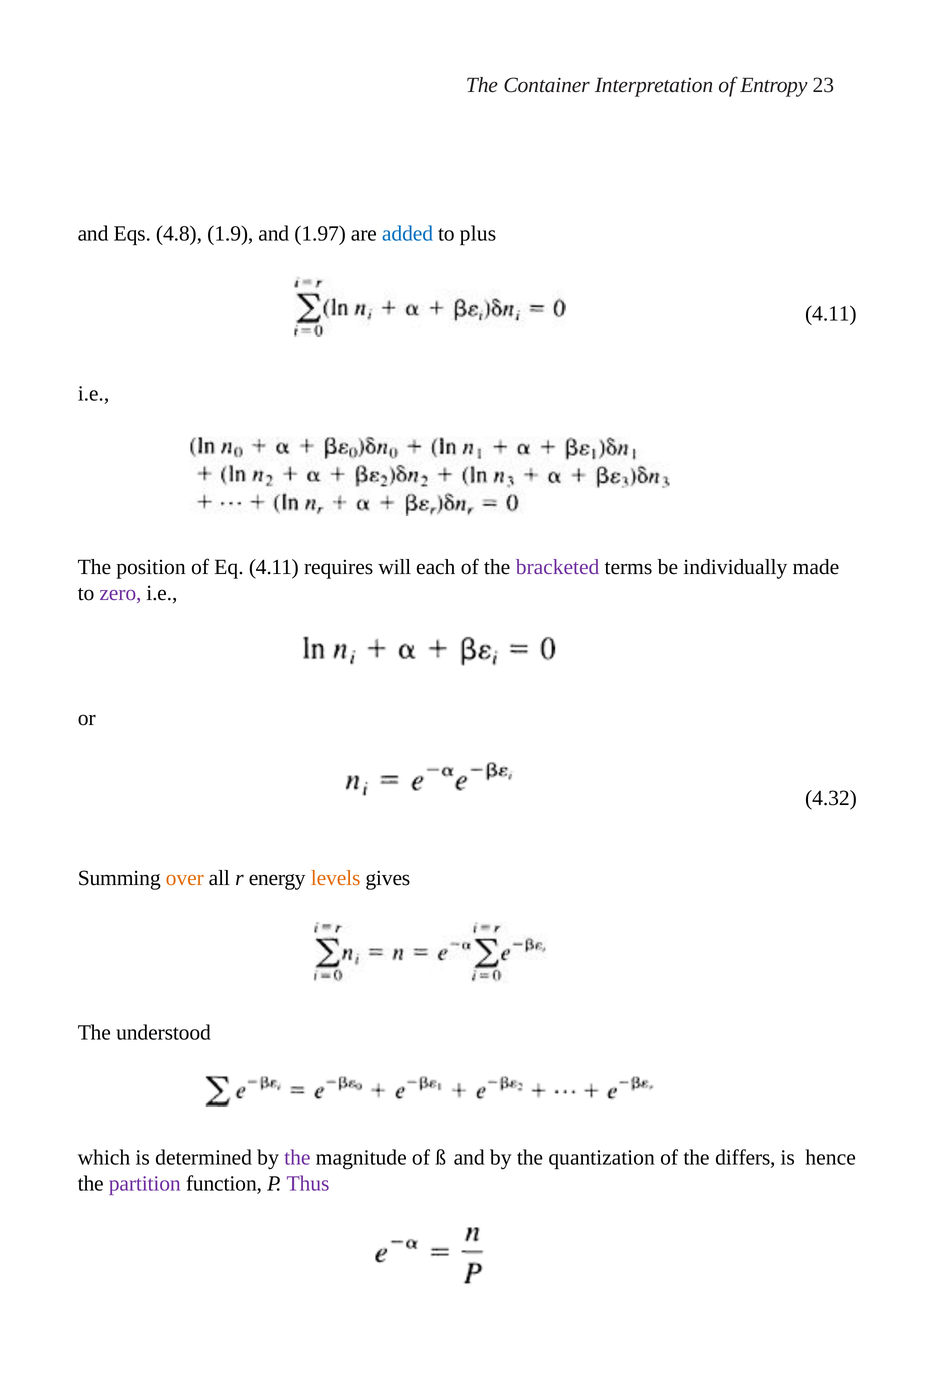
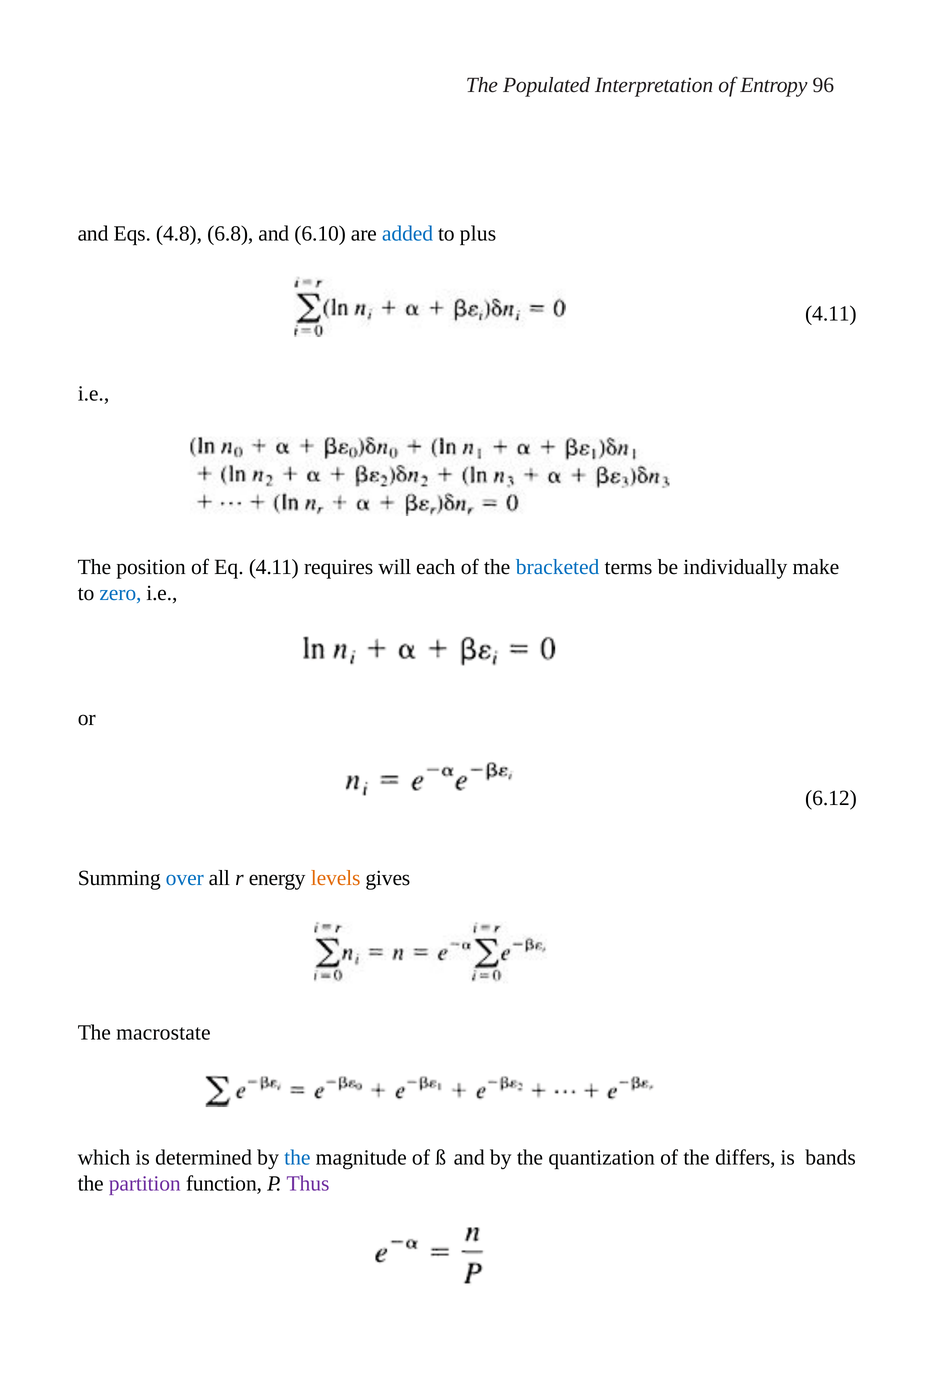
Container: Container -> Populated (547, 85)
23: 23 -> 96 (823, 85)
1.9: 1.9 -> 6.8 (230, 233)
1.97: 1.97 -> 6.10 (320, 233)
bracketed colour: purple -> blue (558, 567)
made: made -> make (816, 567)
zero colour: purple -> blue (120, 593)
4.32: 4.32 -> 6.12 (831, 798)
over colour: orange -> blue (185, 878)
understood: understood -> macrostate (163, 1032)
the colour: purple -> blue (297, 1157)
hence: hence -> bands (831, 1157)
